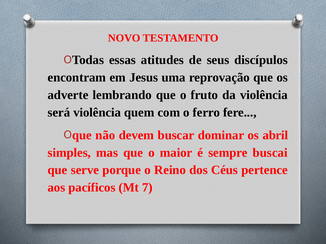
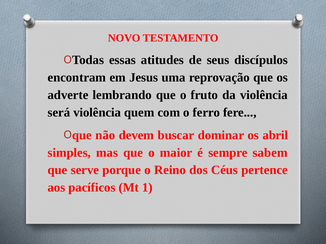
buscai: buscai -> sabem (270, 153)
7: 7 -> 1 (147, 188)
